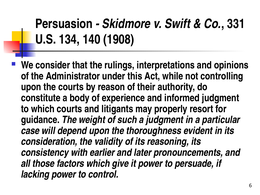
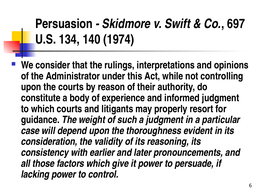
331: 331 -> 697 (236, 24)
1908: 1908 -> 1974 (119, 39)
